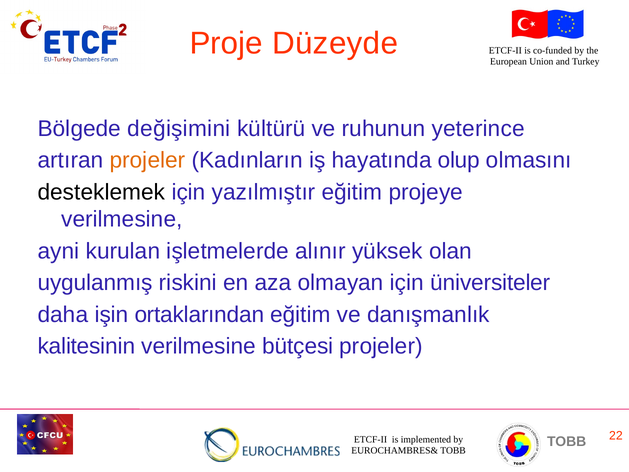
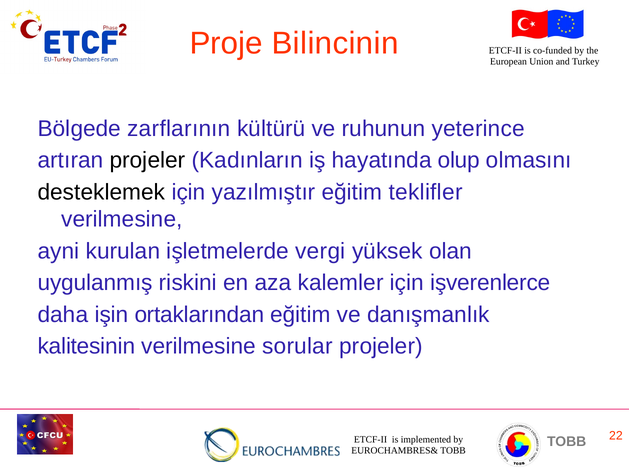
Düzeyde: Düzeyde -> Bilincinin (335, 43)
değişimini: değişimini -> zarflarının (179, 128)
projeler colour: orange -> black (148, 160)
projeye: projeye -> teklifler (426, 192)
alınır: alınır -> vergi (320, 251)
olmayan: olmayan -> kalemler (341, 283)
üniversiteler: üniversiteler -> işverenlerce (490, 283)
bütçesi: bütçesi -> sorular (298, 346)
